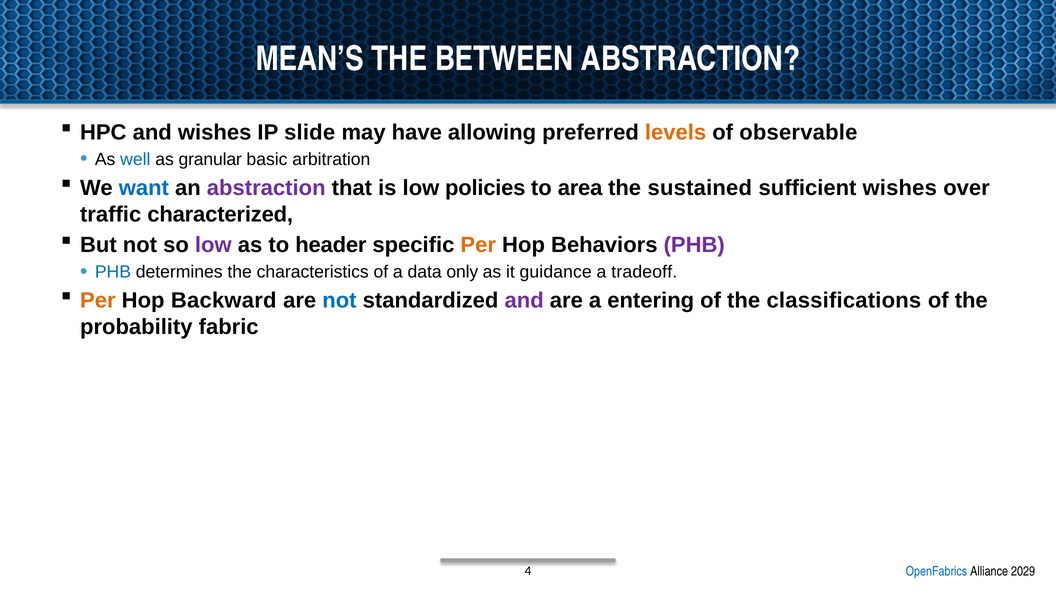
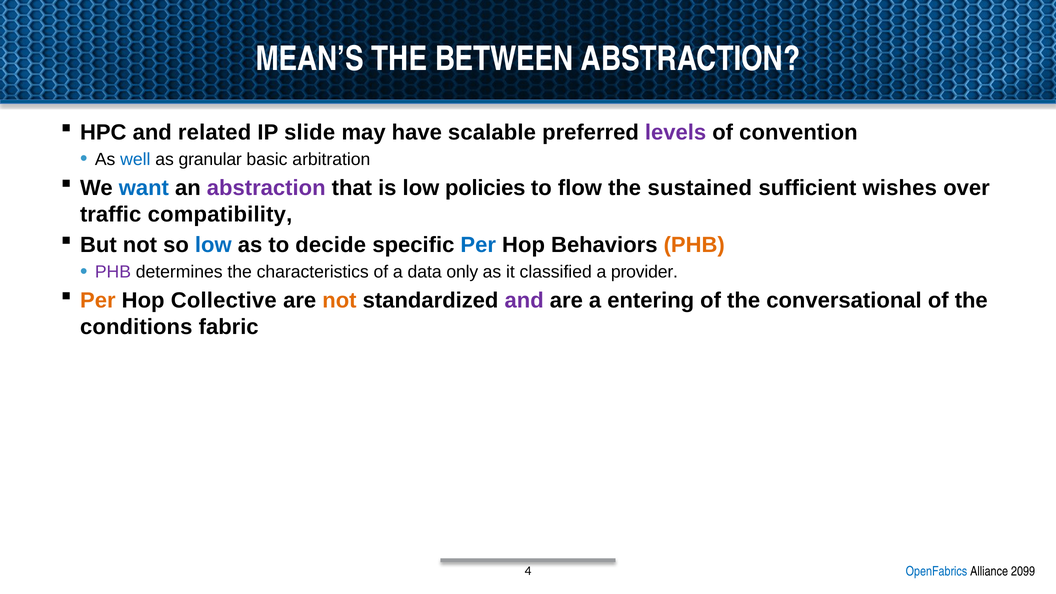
and wishes: wishes -> related (215, 132)
allowing: allowing -> scalable (492, 132)
levels colour: orange -> purple (676, 132)
observable: observable -> convention (798, 132)
area: area -> flow (580, 188)
characterized: characterized -> compatibility (220, 214)
low colour: purple -> blue (213, 245)
header: header -> decide (331, 245)
Per colour: orange -> blue (478, 245)
PHB colour: purple -> orange (694, 245)
PHB colour: blue -> purple (113, 272)
guidance: guidance -> classified (556, 272)
tradeoff: tradeoff -> provider (644, 272)
Backward: Backward -> Collective (224, 300)
not colour: blue -> orange (339, 300)
classifications: classifications -> conversational (844, 300)
probability: probability -> conditions (136, 327)
2029: 2029 -> 2099 (1023, 571)
